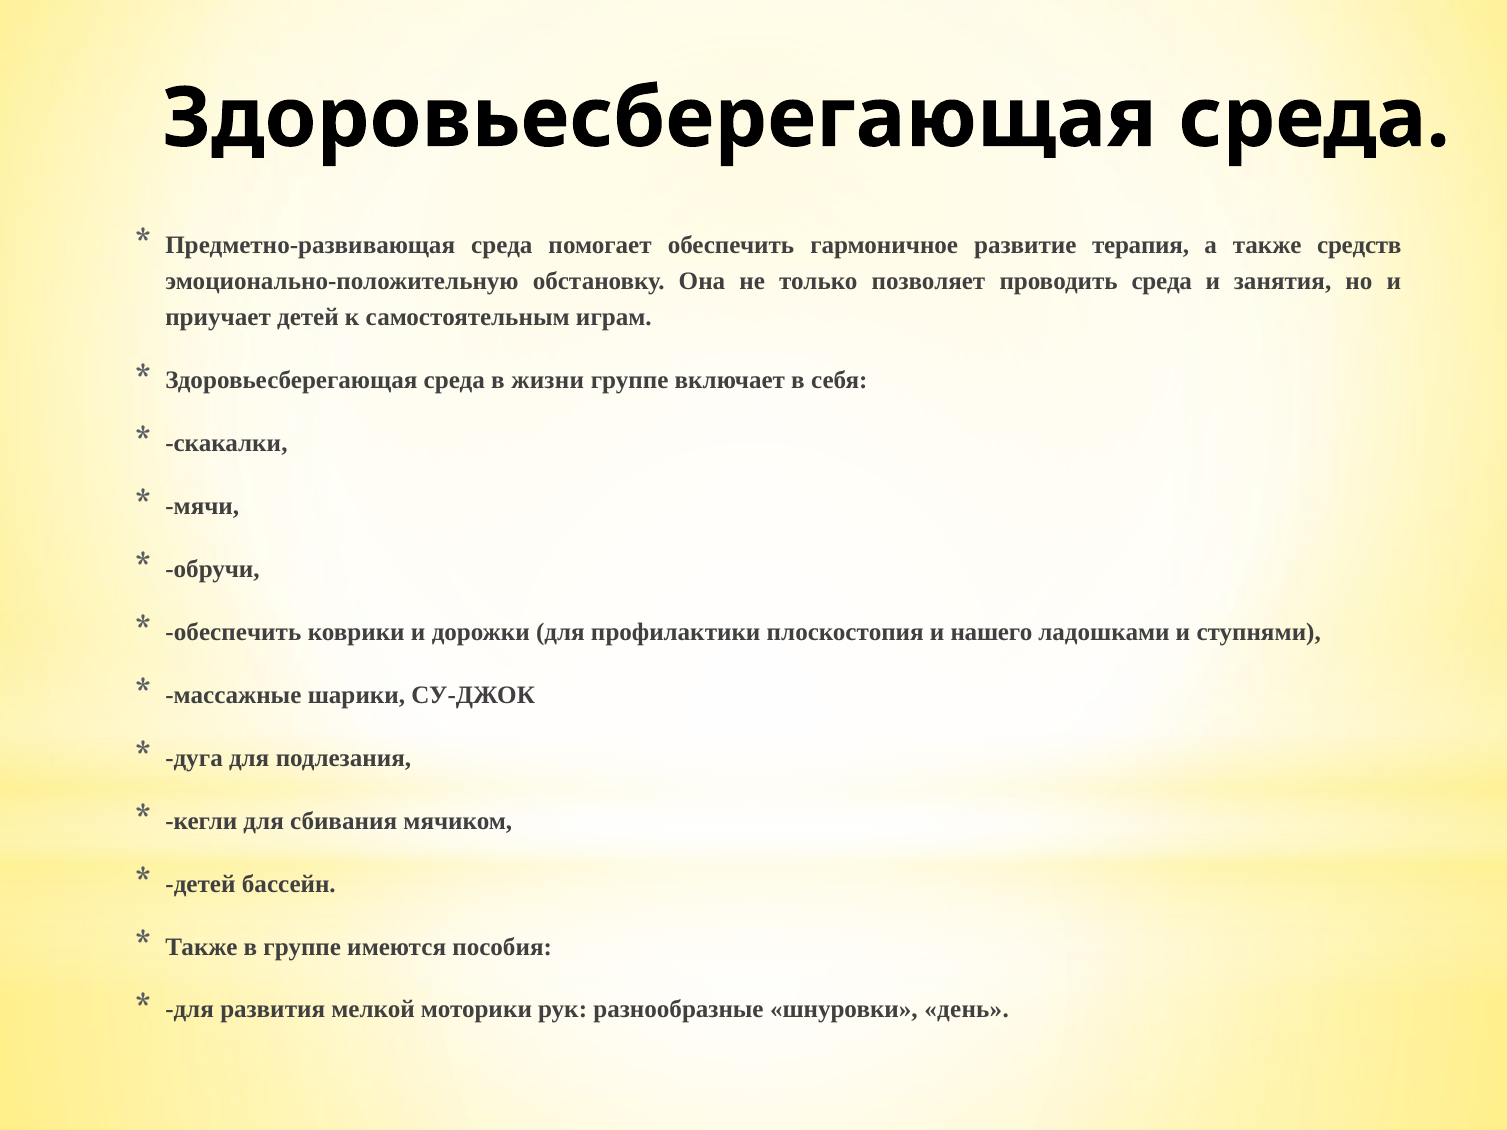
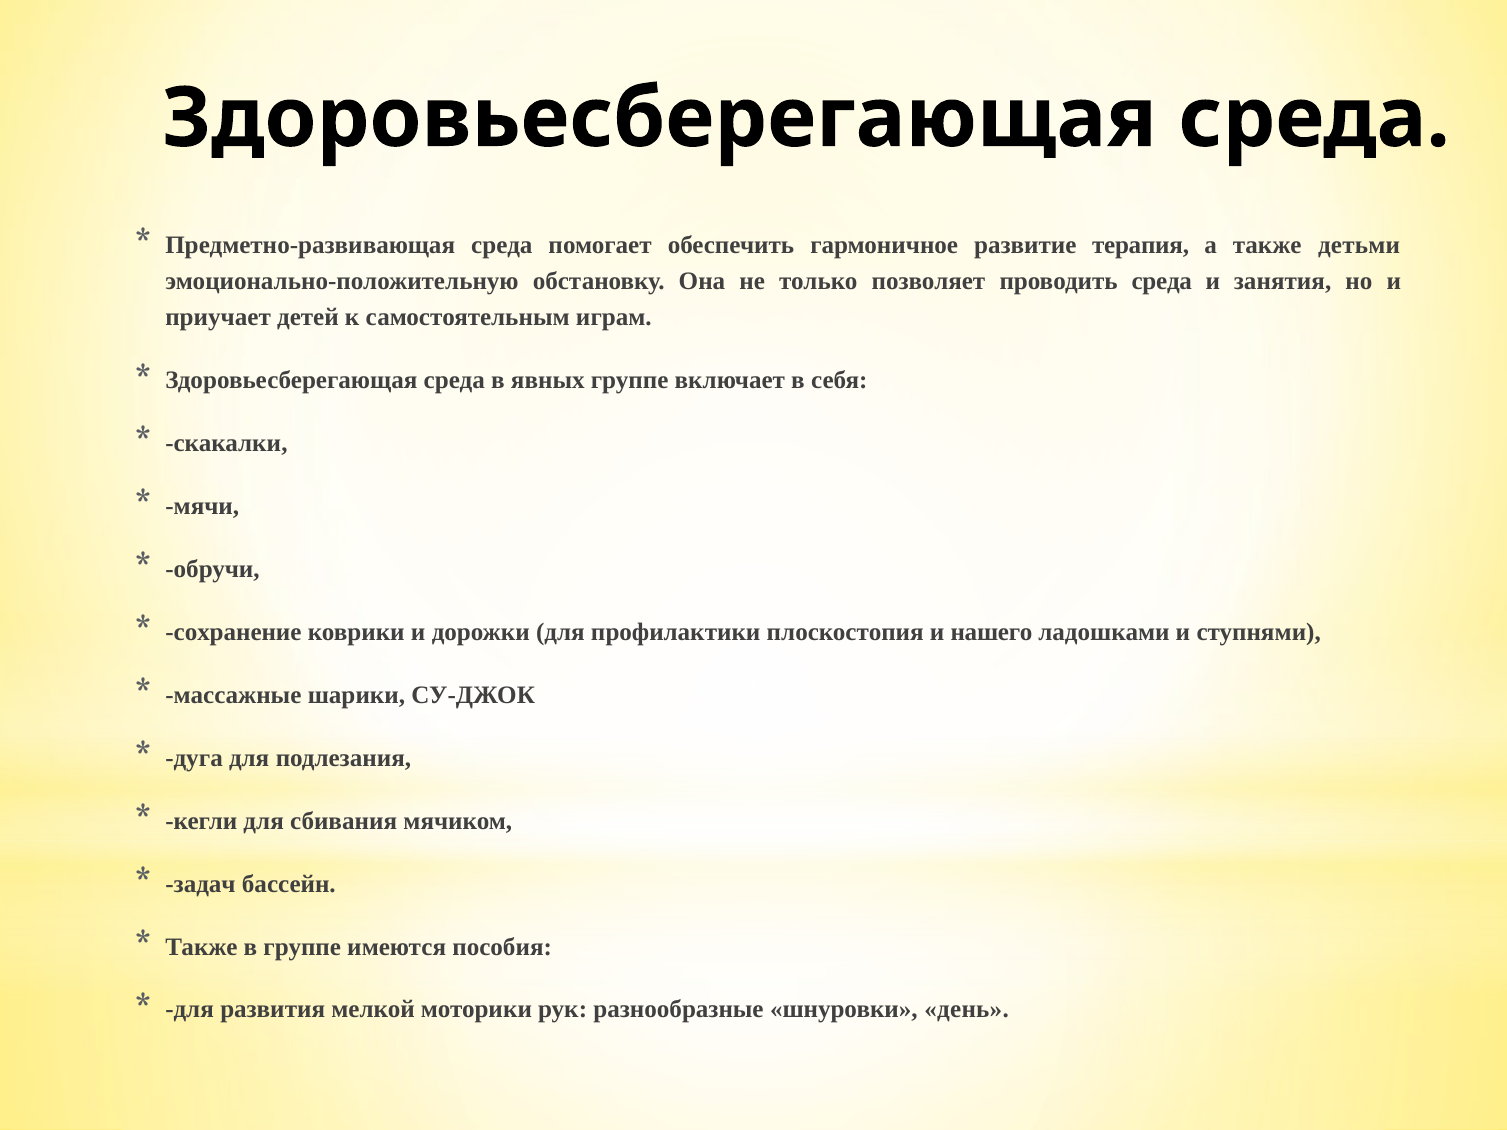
средств: средств -> детьми (1359, 245)
жизни: жизни -> явных (548, 380)
обеспечить: обеспечить -> сохранение (233, 632)
детей: детей -> задач (201, 884)
